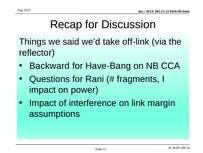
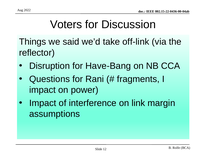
Recap: Recap -> Voters (66, 24)
Backward: Backward -> Disruption (50, 66)
